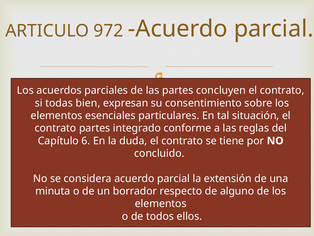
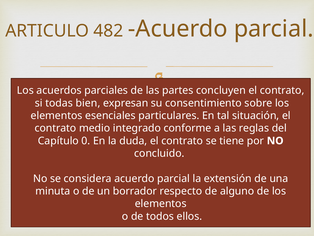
972: 972 -> 482 (108, 31)
contrato partes: partes -> medio (95, 128)
6: 6 -> 0 (86, 141)
